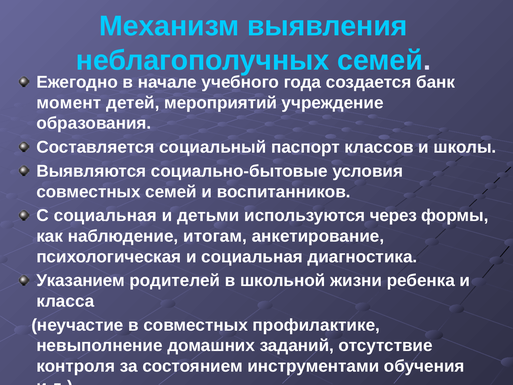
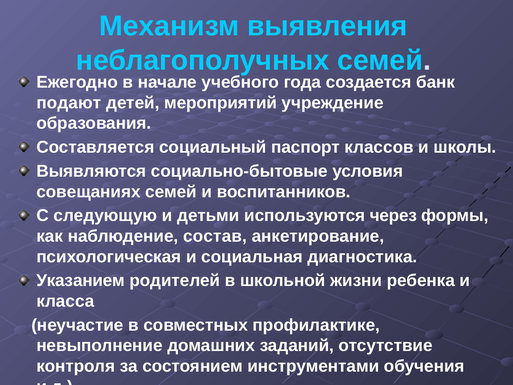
момент: момент -> подают (69, 103)
совместных: совместных -> совещаниях (88, 192)
С социальная: социальная -> следующую (105, 216)
итогам: итогам -> состав (215, 236)
